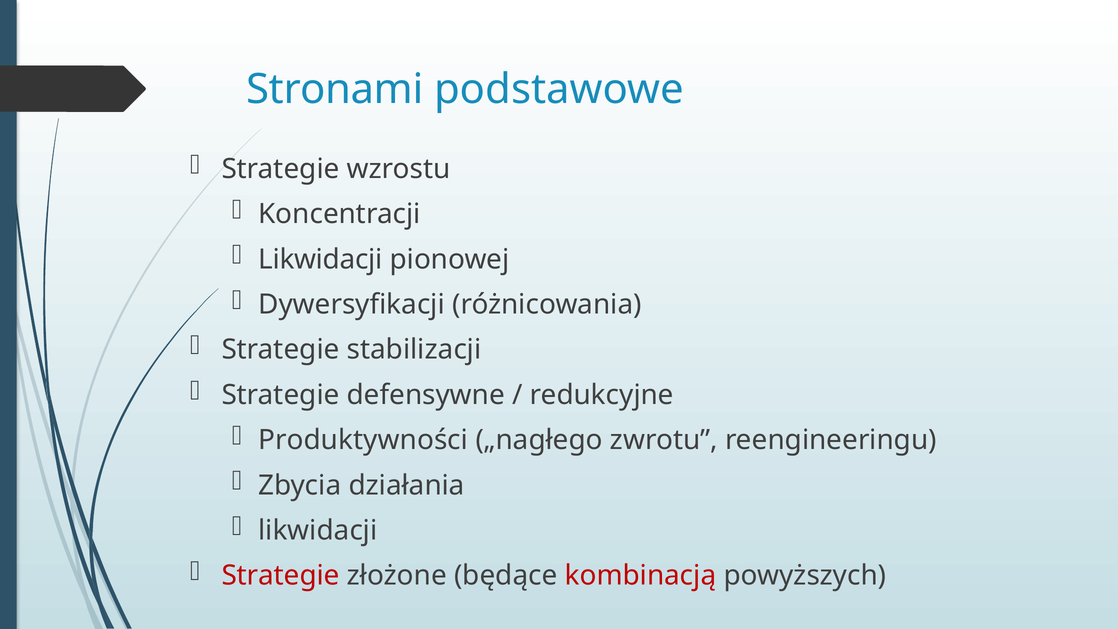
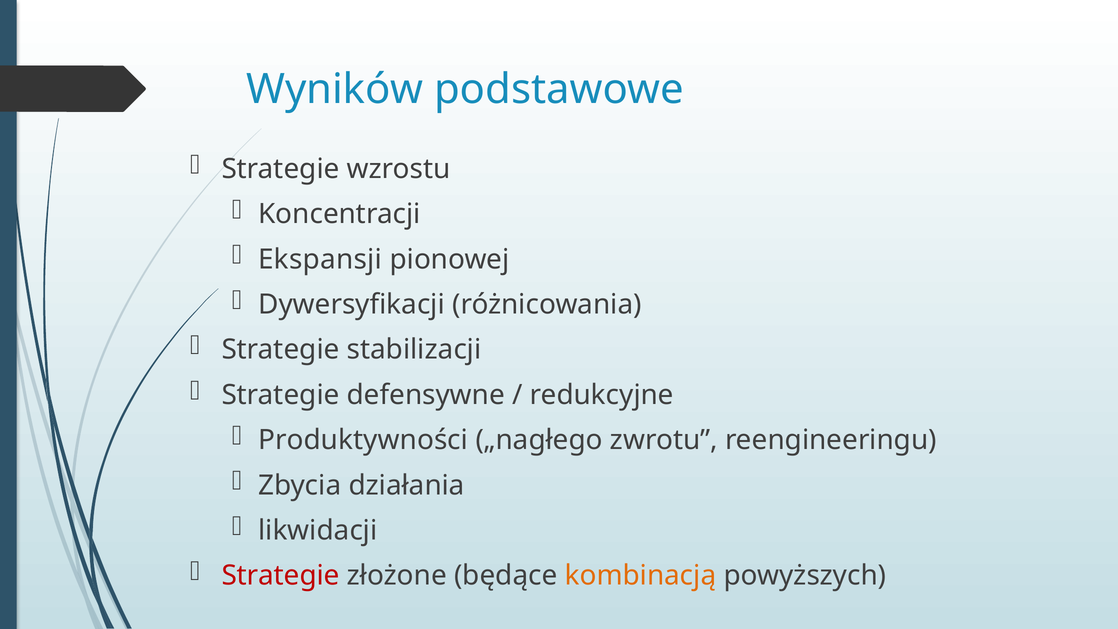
Stronami: Stronami -> Wyników (335, 90)
Likwidacji: Likwidacji -> Ekspansji (320, 259)
kombinacją colour: red -> orange (641, 576)
